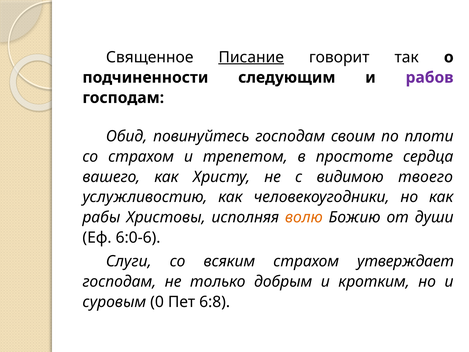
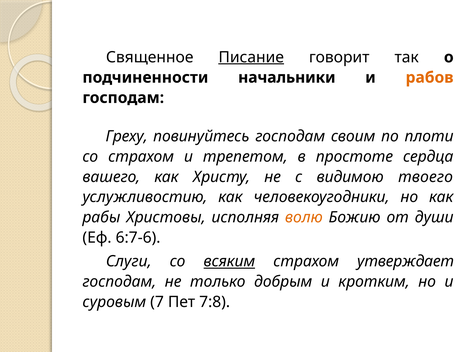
следующим: следующим -> начальники (287, 77)
рабов colour: purple -> orange (430, 77)
Обид: Обид -> Греху (127, 136)
6:0-6: 6:0-6 -> 6:7-6 (138, 238)
всяким underline: none -> present (229, 261)
0: 0 -> 7 (157, 302)
6:8: 6:8 -> 7:8 (215, 302)
